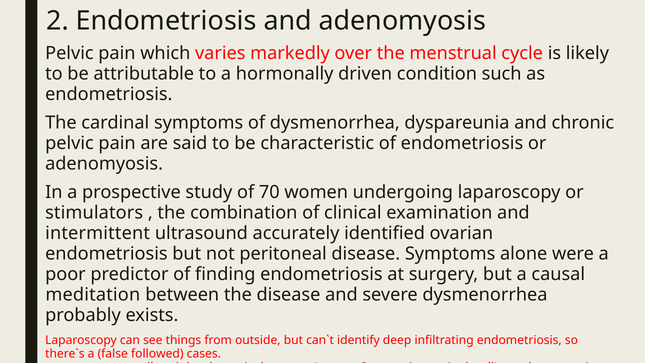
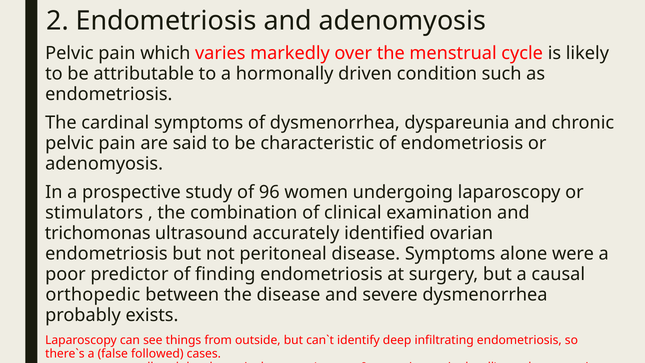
70: 70 -> 96 (269, 192)
intermittent: intermittent -> trichomonas (98, 233)
meditation: meditation -> orthopedic (93, 294)
